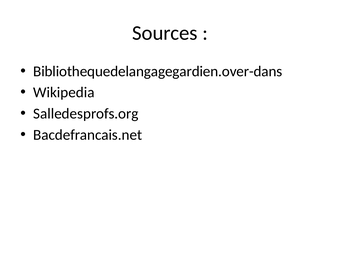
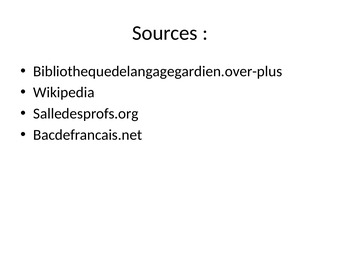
Bibliothequedelangagegardien.over-dans: Bibliothequedelangagegardien.over-dans -> Bibliothequedelangagegardien.over-plus (158, 71)
